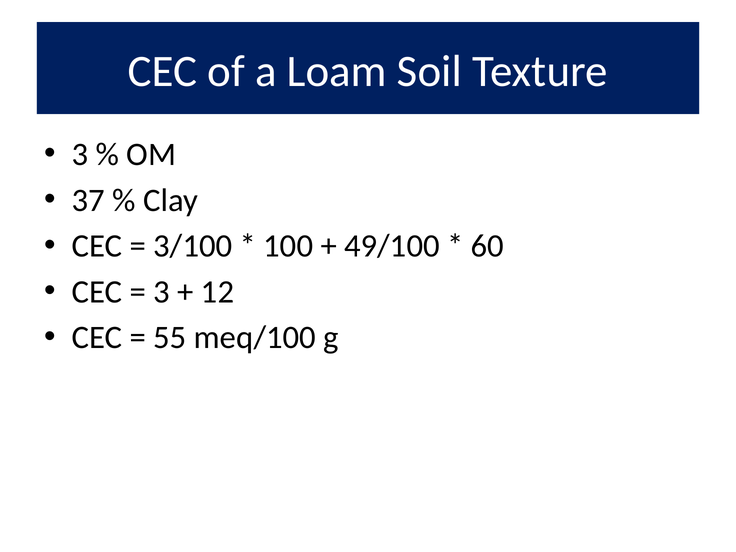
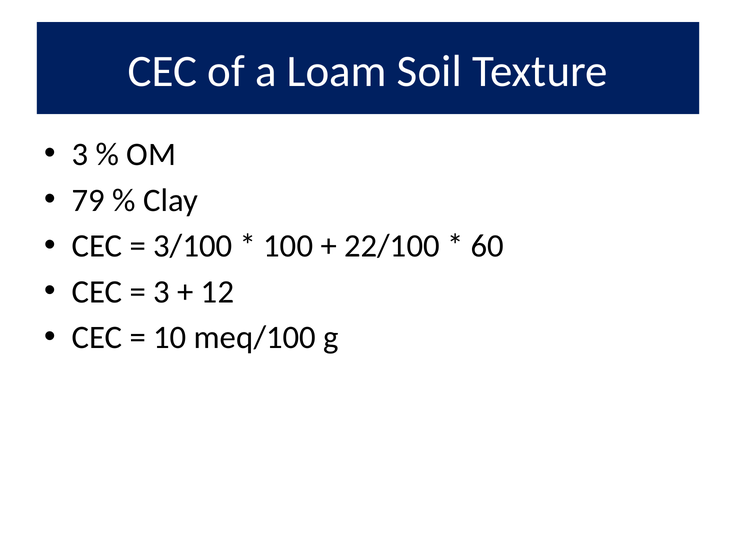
37: 37 -> 79 (88, 200)
49/100: 49/100 -> 22/100 (392, 246)
55: 55 -> 10 (170, 338)
